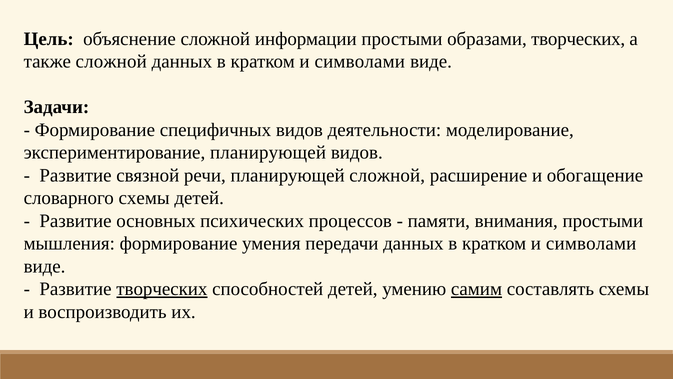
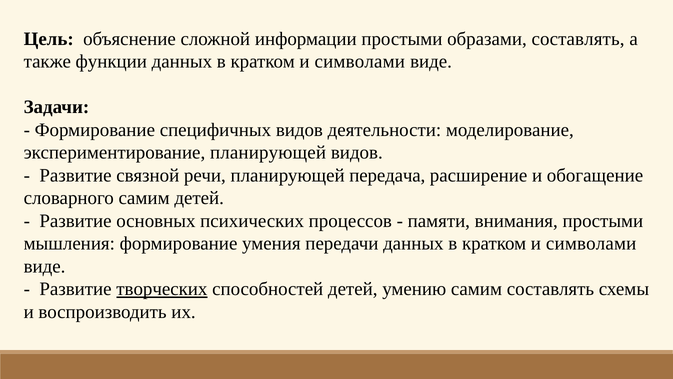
образами творческих: творческих -> составлять (578, 39)
также сложной: сложной -> функции (111, 61)
планирующей сложной: сложной -> передача (387, 175)
словарного схемы: схемы -> самим (144, 198)
самим underline: present -> none (476, 289)
